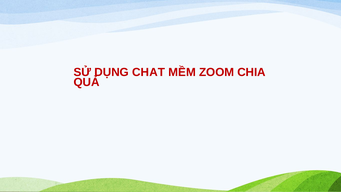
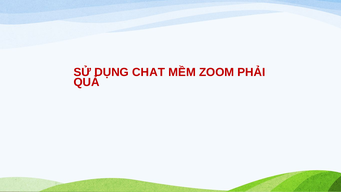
CHIA: CHIA -> PHẢI (251, 72)
